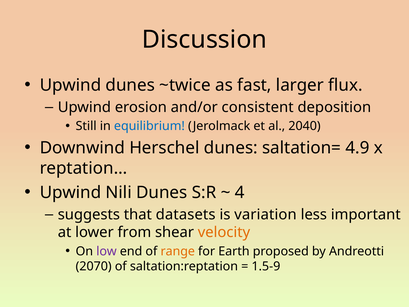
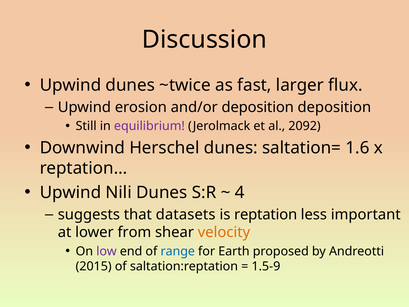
and/or consistent: consistent -> deposition (258, 107)
equilibrium colour: blue -> purple (149, 126)
2040: 2040 -> 2092 (305, 126)
4.9: 4.9 -> 1.6 (357, 148)
variation: variation -> reptation (266, 214)
range colour: orange -> blue (178, 251)
2070: 2070 -> 2015 (94, 266)
